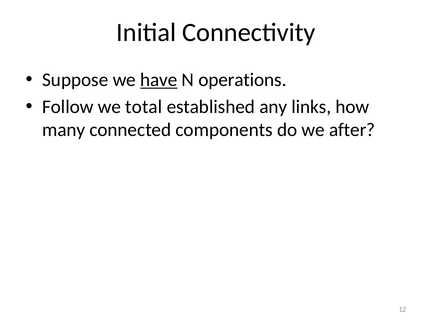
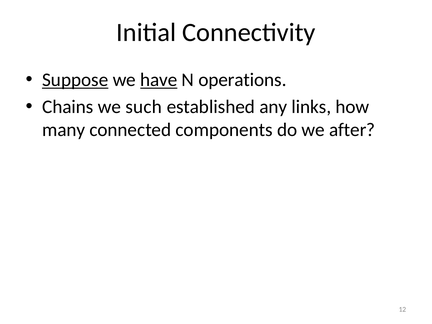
Suppose underline: none -> present (75, 80)
Follow: Follow -> Chains (68, 107)
total: total -> such (144, 107)
